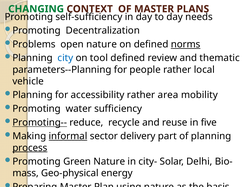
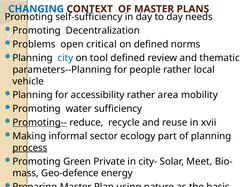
CHANGING colour: green -> blue (36, 9)
open nature: nature -> critical (102, 44)
norms underline: present -> none (186, 44)
five: five -> xvii (209, 122)
informal underline: present -> none (68, 136)
delivery: delivery -> ecology (138, 136)
Green Nature: Nature -> Private (109, 161)
Delhi: Delhi -> Meet (199, 161)
Geo-physical: Geo-physical -> Geo-defence (70, 173)
